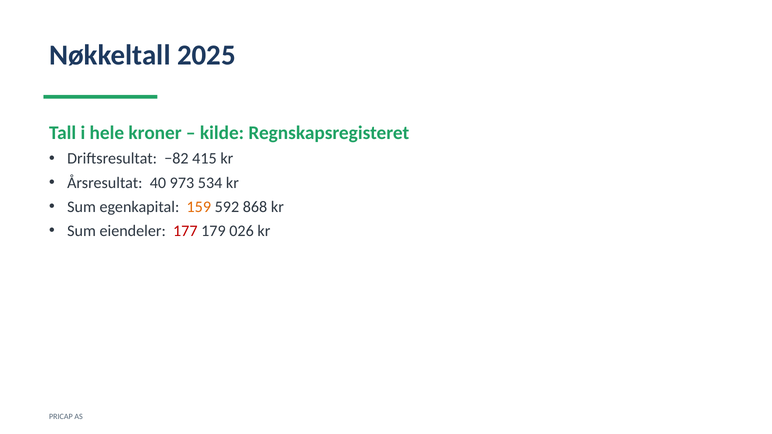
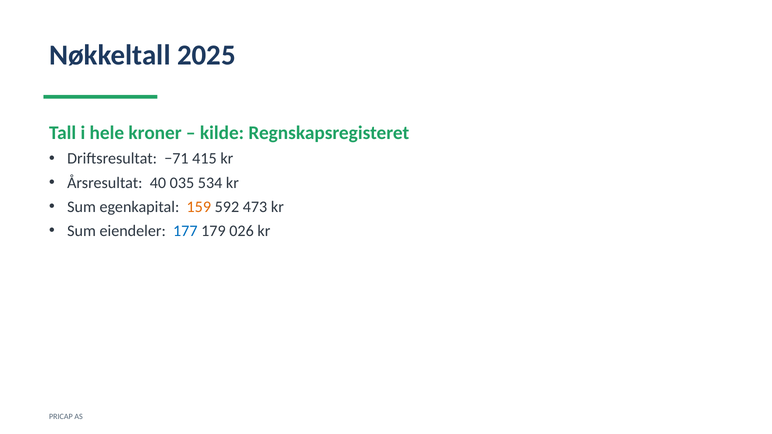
−82: −82 -> −71 (176, 159)
973: 973 -> 035 (182, 183)
868: 868 -> 473 (255, 207)
177 colour: red -> blue (185, 231)
